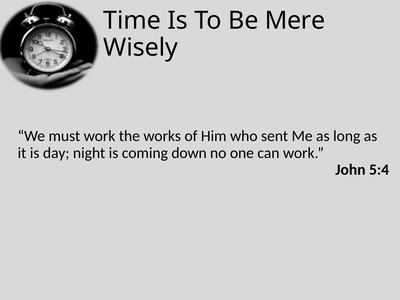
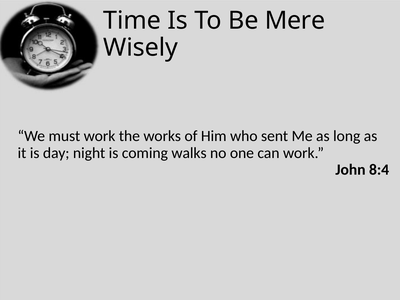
down: down -> walks (189, 153)
5:4: 5:4 -> 8:4 (379, 170)
